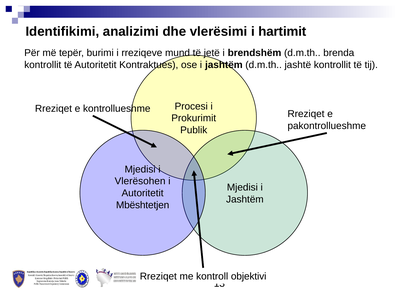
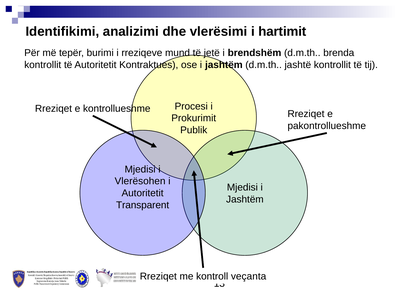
Mbështetjen: Mbështetjen -> Transparent (143, 205)
objektivi: objektivi -> veçanta (249, 277)
